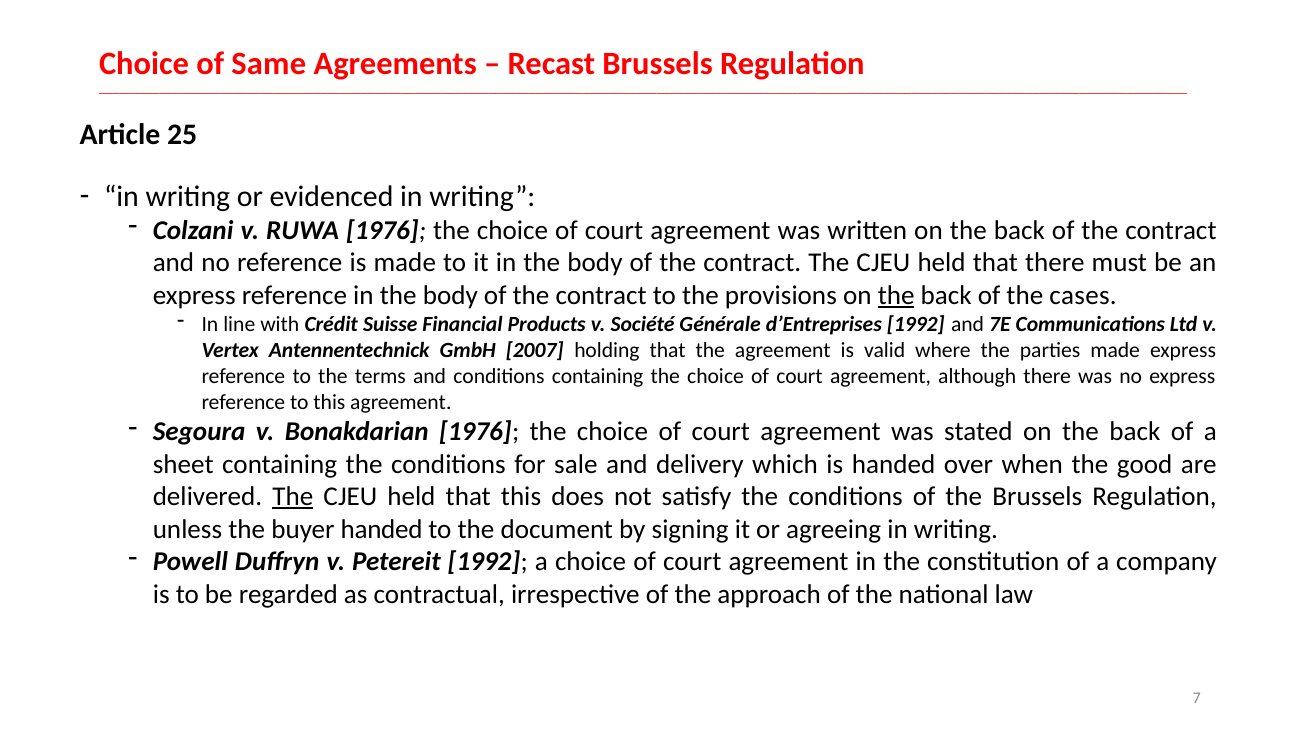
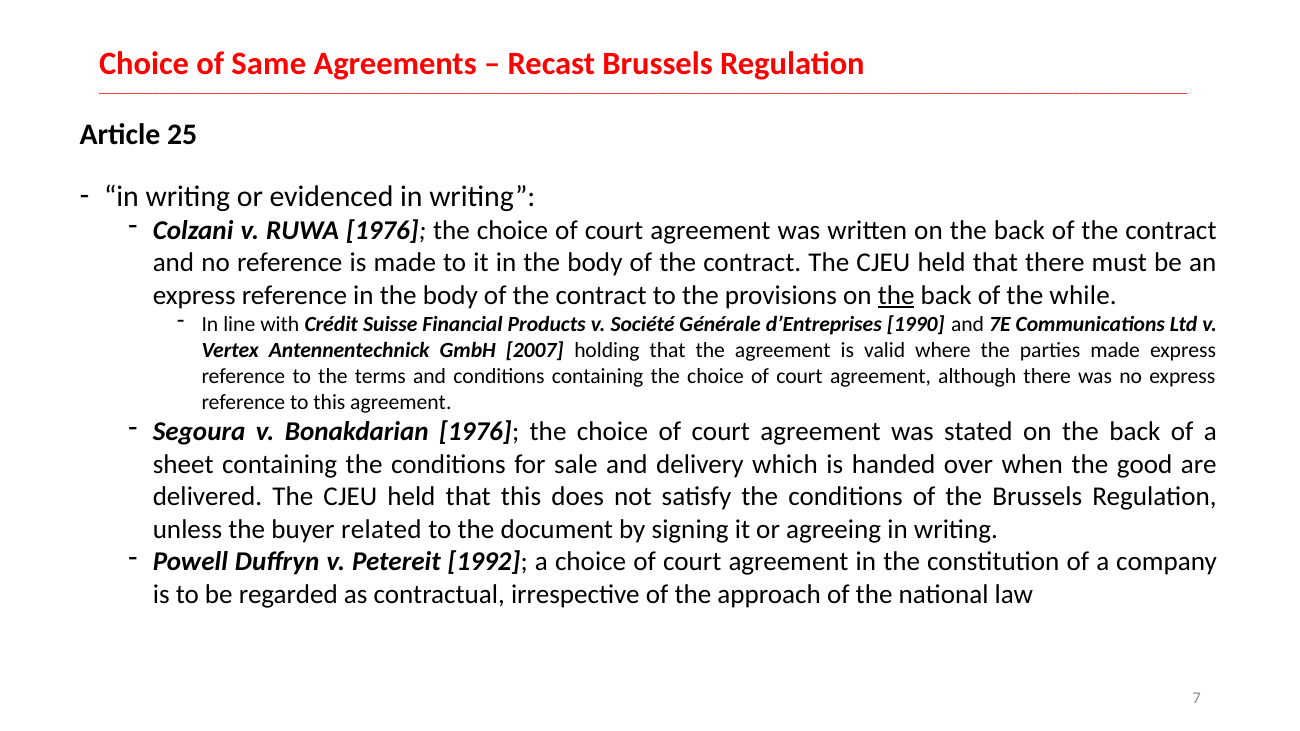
cases: cases -> while (1083, 295)
d’Entreprises 1992: 1992 -> 1990 (916, 324)
The underline: present -> none (293, 497)
buyer handed: handed -> related (381, 529)
